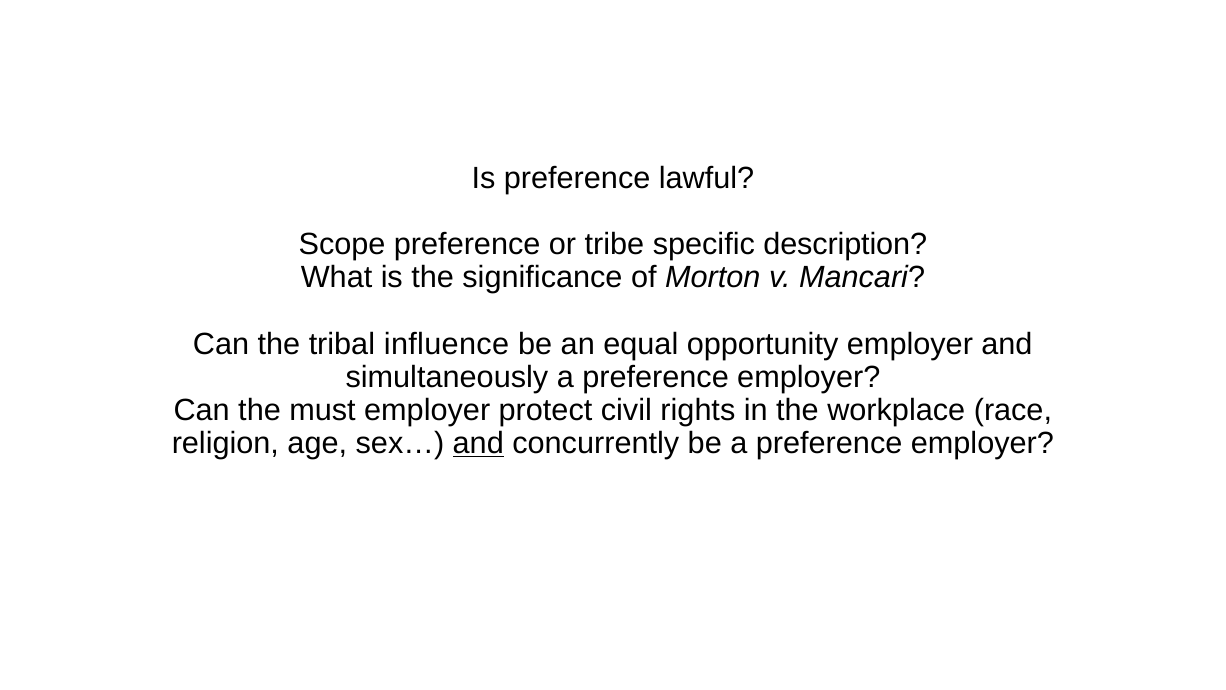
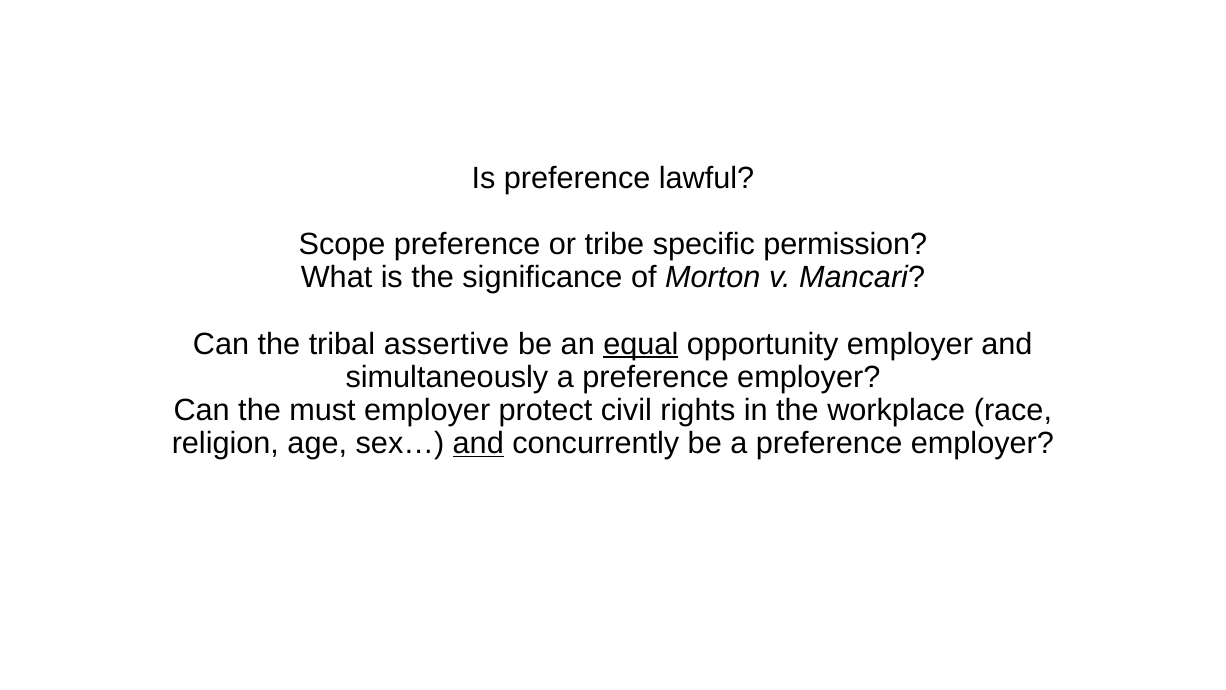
description: description -> permission (845, 245)
influence: influence -> assertive (447, 344)
equal underline: none -> present (641, 344)
